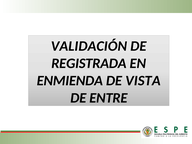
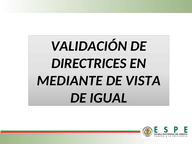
REGISTRADA: REGISTRADA -> DIRECTRICES (89, 63)
ENMIENDA: ENMIENDA -> MEDIANTE (70, 81)
ENTRE: ENTRE -> IGUAL (108, 98)
